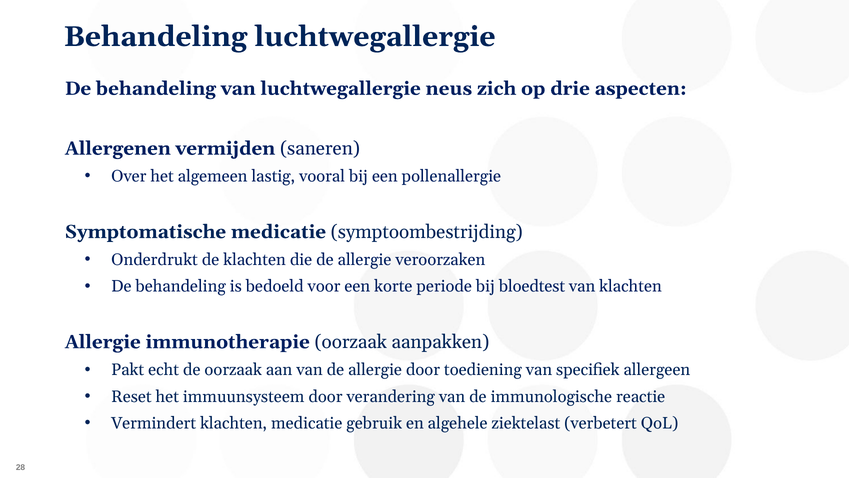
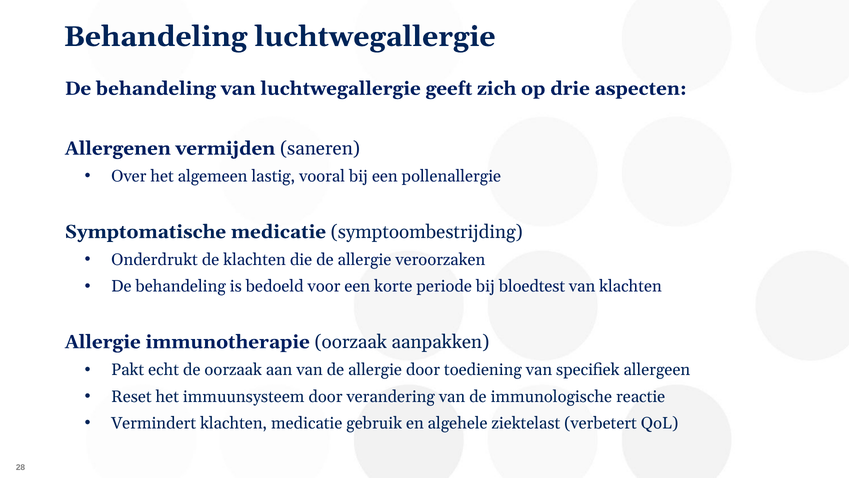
neus: neus -> geeft (449, 88)
